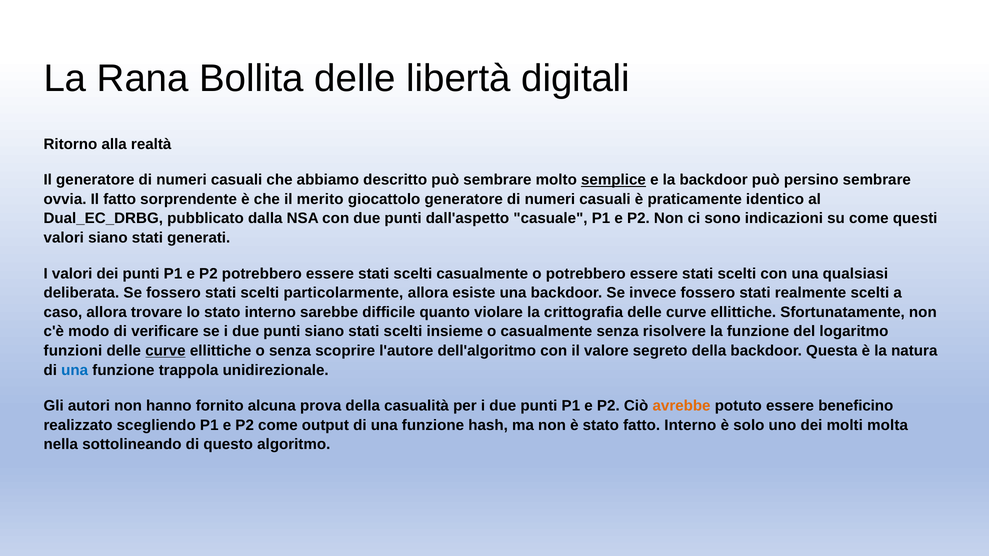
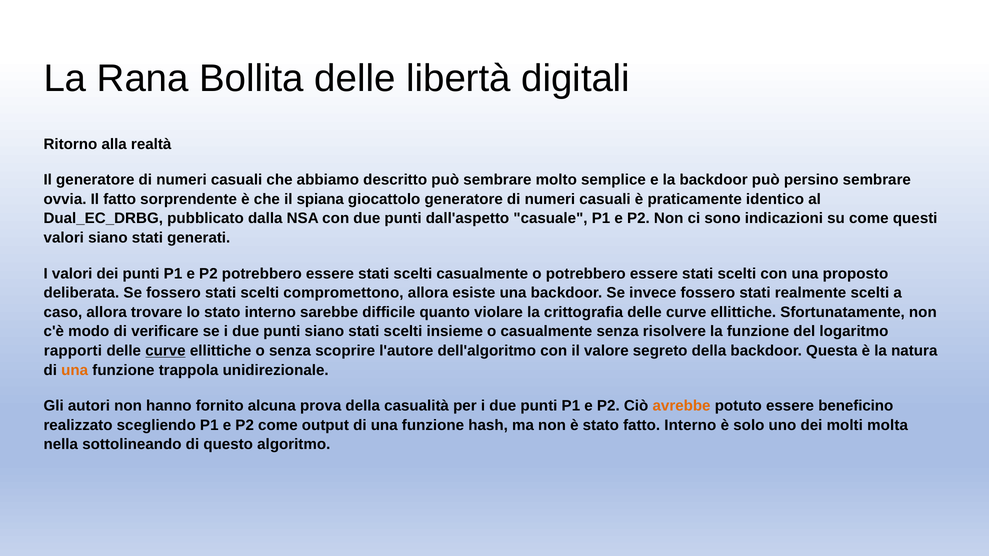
semplice underline: present -> none (613, 180)
merito: merito -> spiana (320, 199)
qualsiasi: qualsiasi -> proposto (855, 274)
particolarmente: particolarmente -> compromettono (343, 293)
funzioni: funzioni -> rapporti (73, 351)
una colour: blue -> orange (75, 370)
